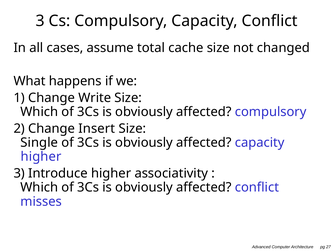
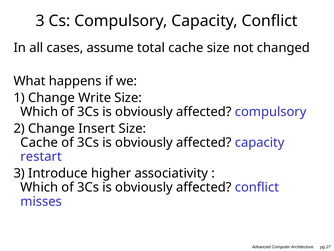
Single: Single -> Cache (39, 142)
higher: higher -> restart (41, 156)
